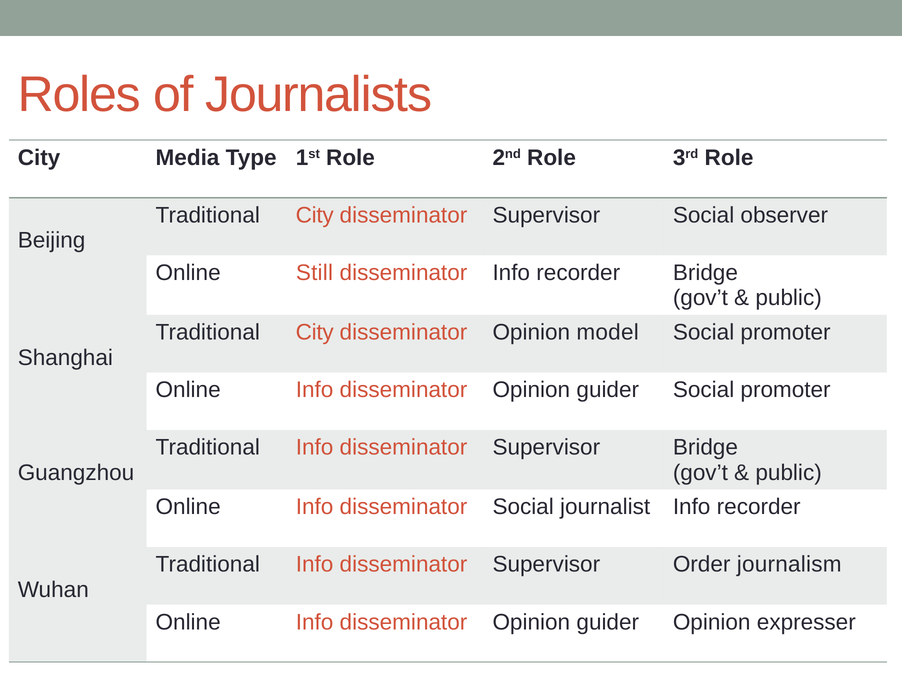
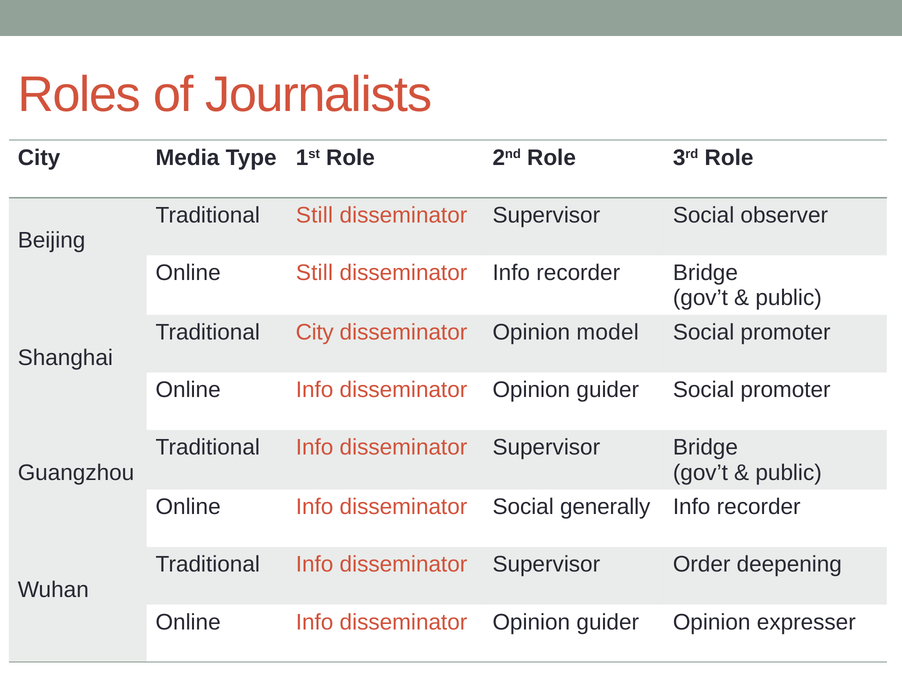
City: City -> Still (314, 215)
journalist: journalist -> generally (605, 507)
journalism: journalism -> deepening (789, 565)
